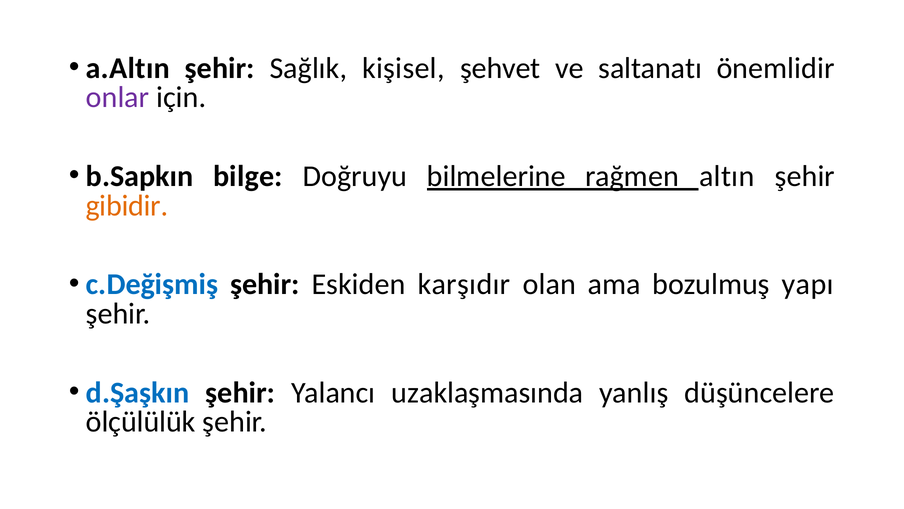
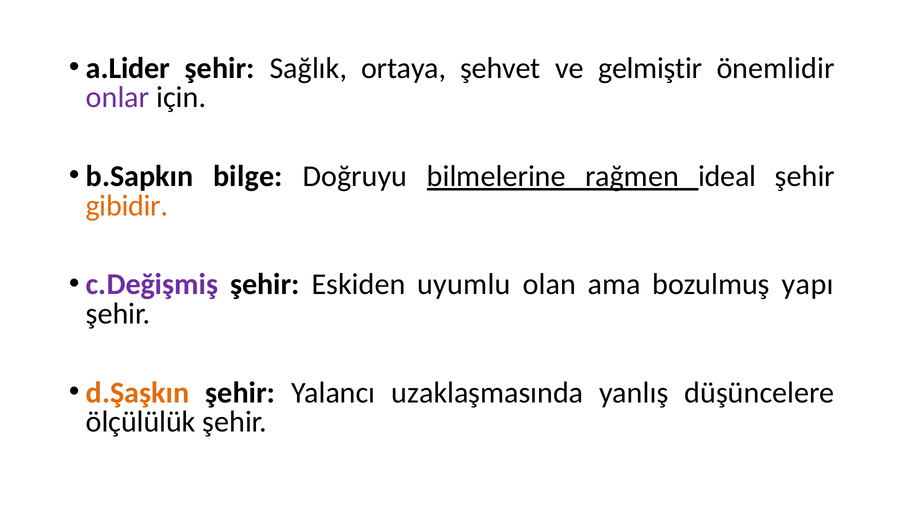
a.Altın: a.Altın -> a.Lider (128, 68)
kişisel: kişisel -> ortaya (404, 68)
saltanatı: saltanatı -> gelmiştir (650, 68)
altın: altın -> ideal (727, 176)
c.Değişmiş colour: blue -> purple (152, 284)
karşıdır: karşıdır -> uyumlu (464, 284)
d.Şaşkın colour: blue -> orange (138, 392)
